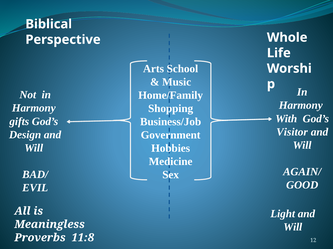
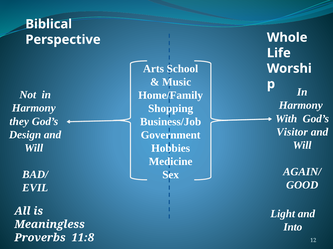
gifts: gifts -> they (19, 122)
Will: Will -> Into (293, 228)
